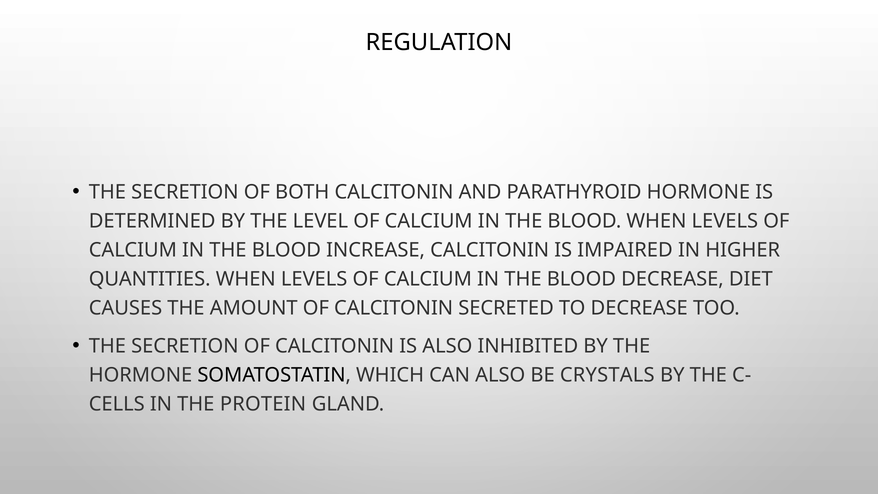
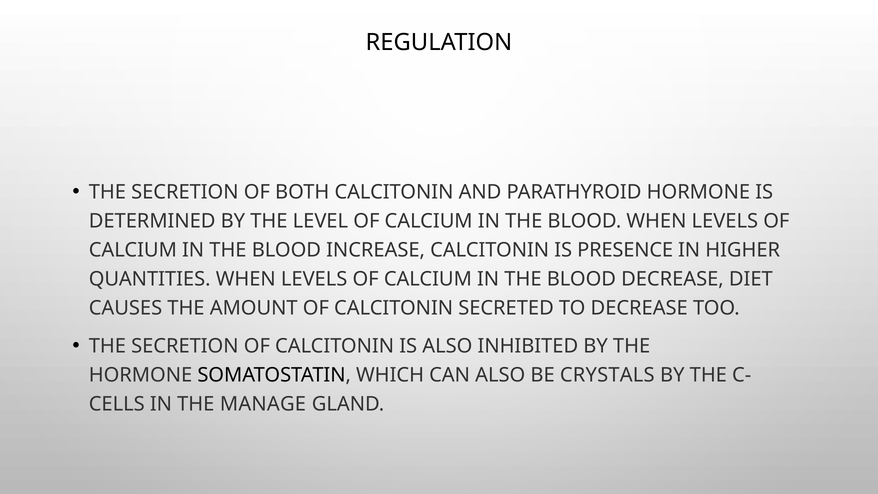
IMPAIRED: IMPAIRED -> PRESENCE (625, 250)
PROTEIN: PROTEIN -> MANAGE (263, 404)
